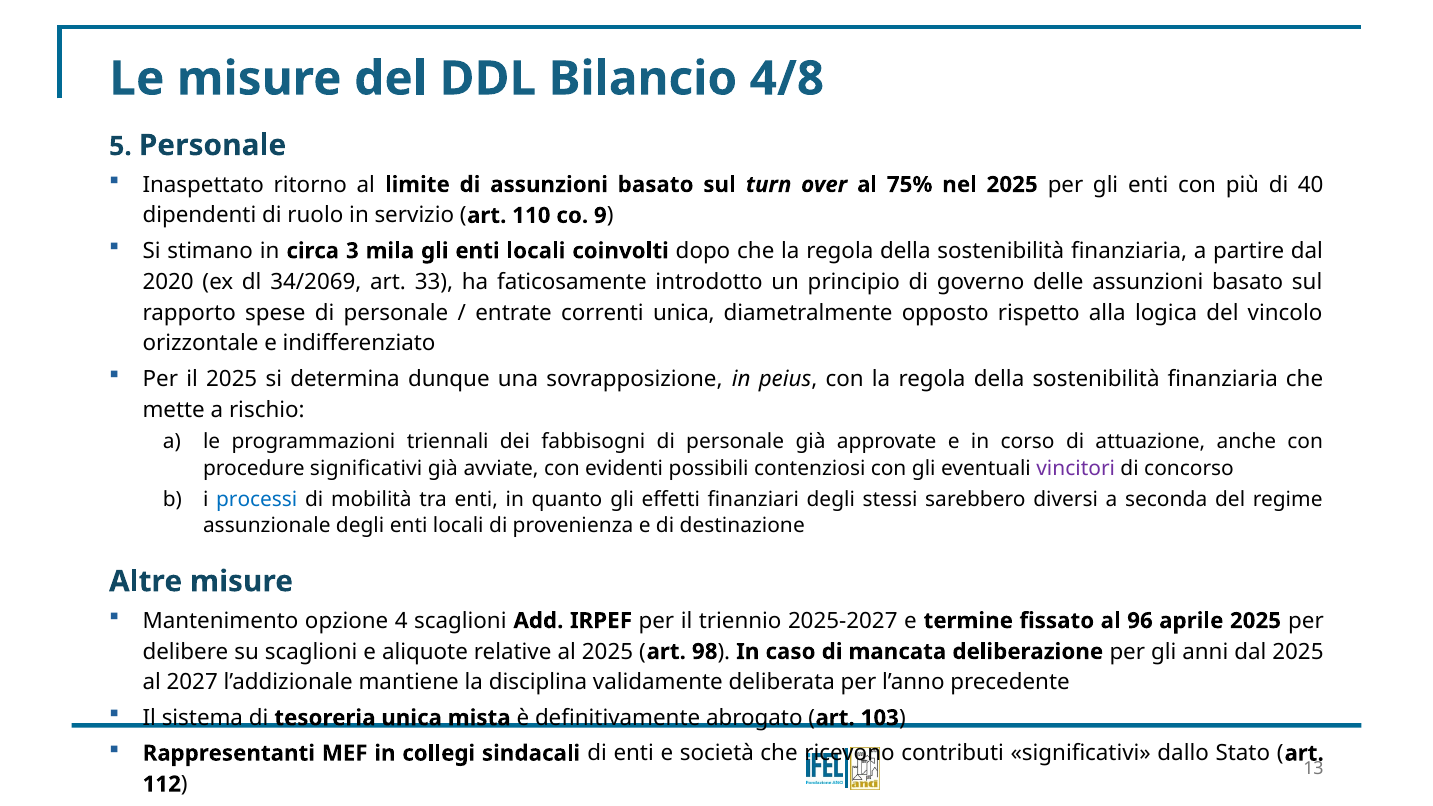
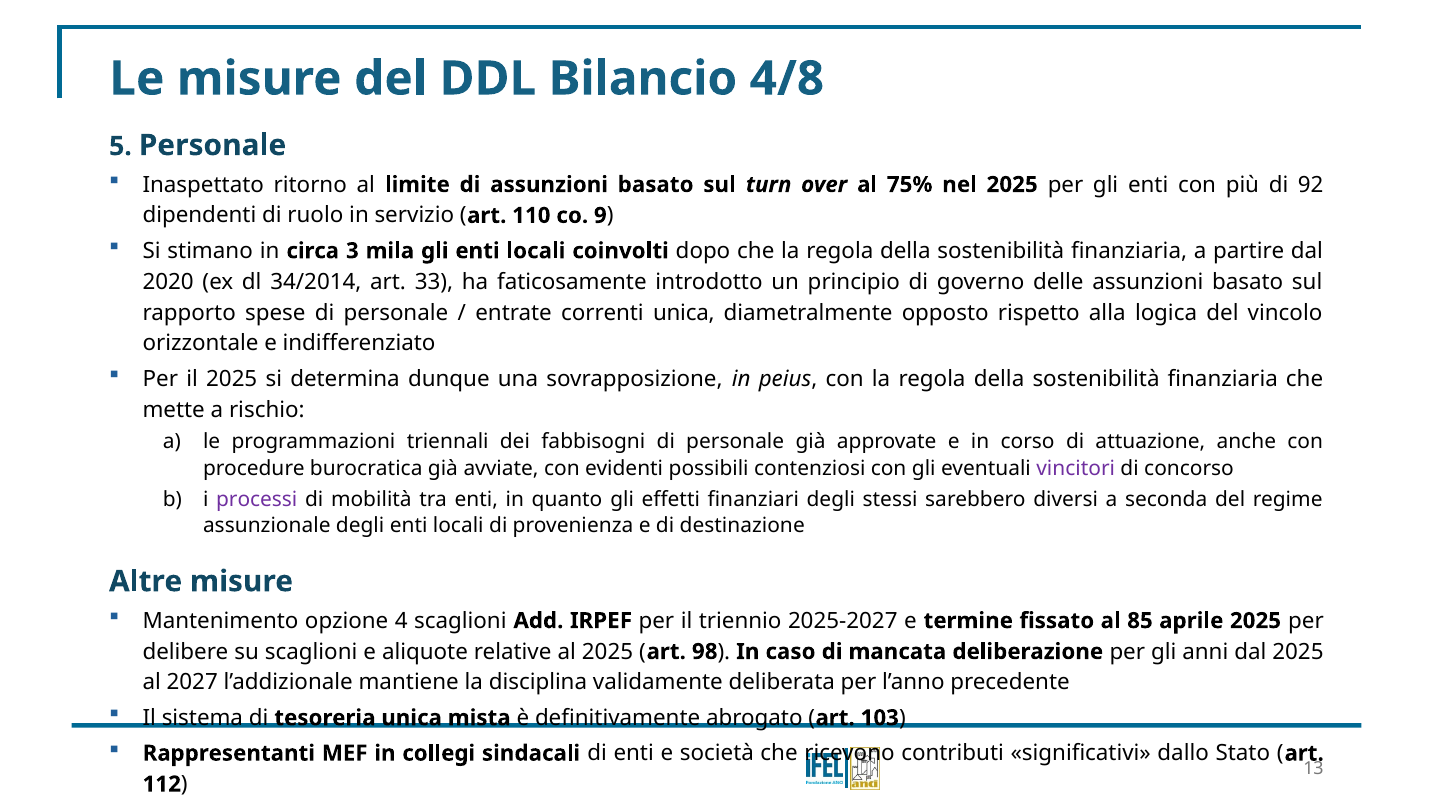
40: 40 -> 92 (1311, 185)
34/2069: 34/2069 -> 34/2014 (316, 282)
procedure significativi: significativi -> burocratica (366, 468)
processi colour: blue -> purple (257, 499)
96: 96 -> 85 (1140, 621)
